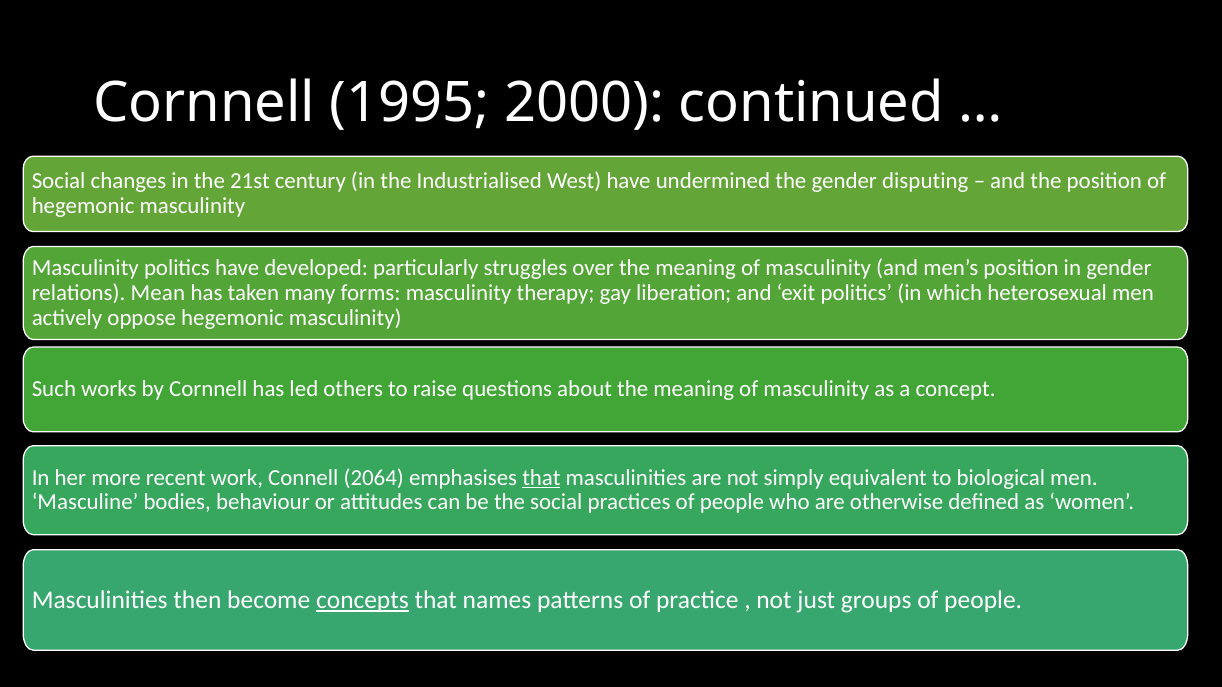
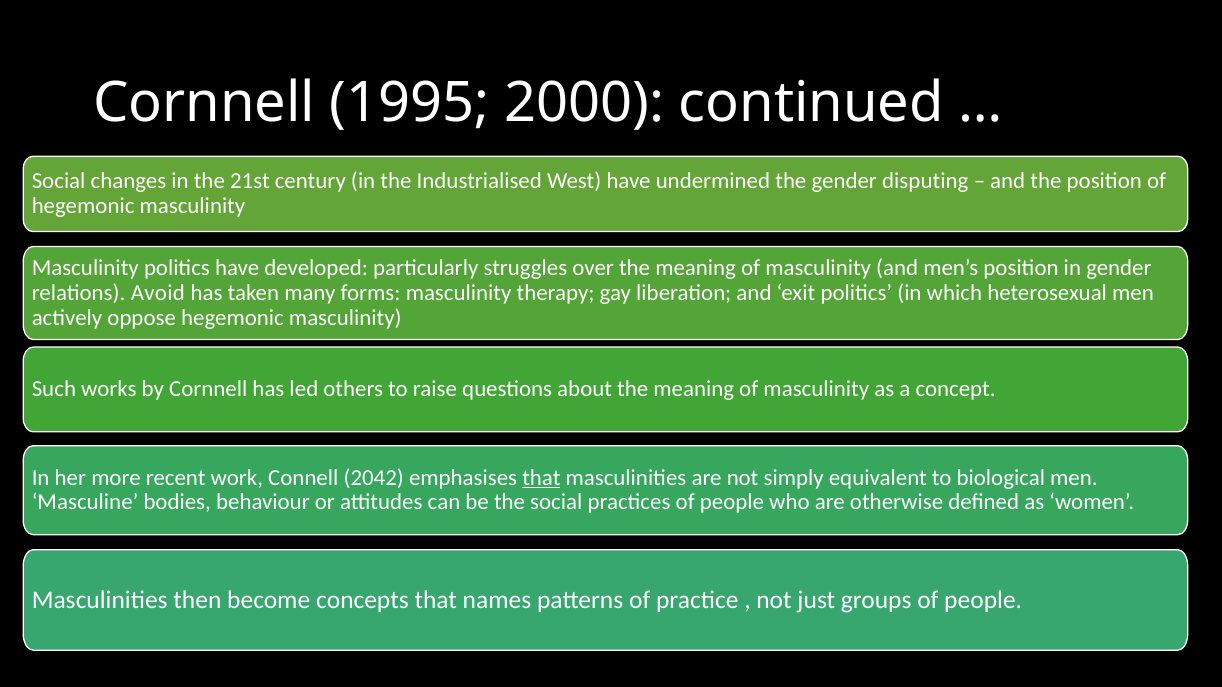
Mean: Mean -> Avoid (158, 293)
2064: 2064 -> 2042 (374, 478)
concepts underline: present -> none (362, 600)
